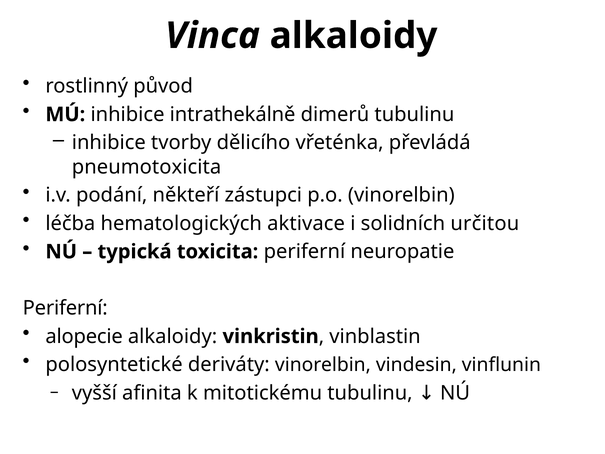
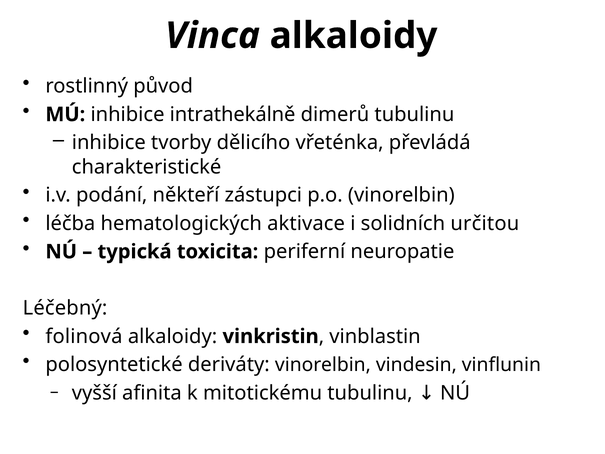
pneumotoxicita: pneumotoxicita -> charakteristické (147, 167)
Periferní: Periferní -> Léčebný (65, 308)
alopecie: alopecie -> folinová (84, 336)
